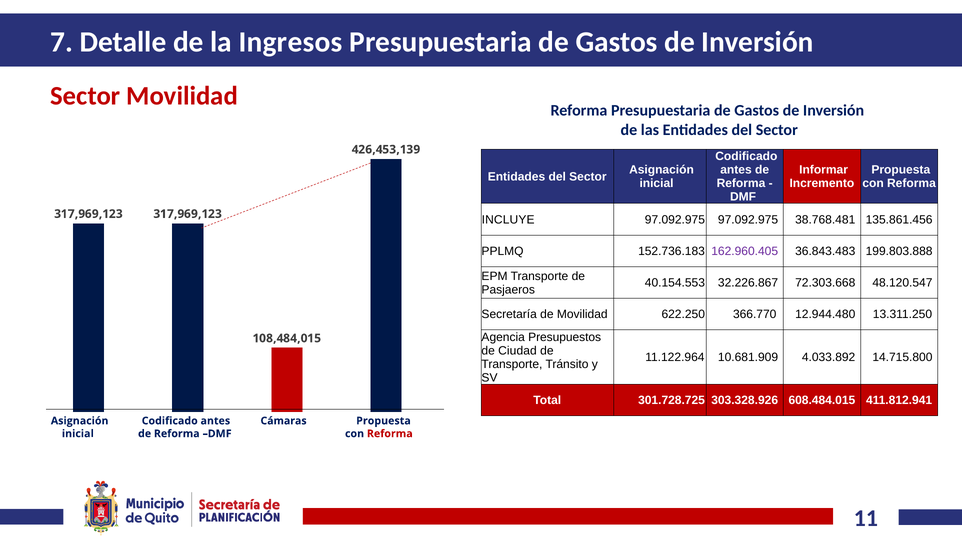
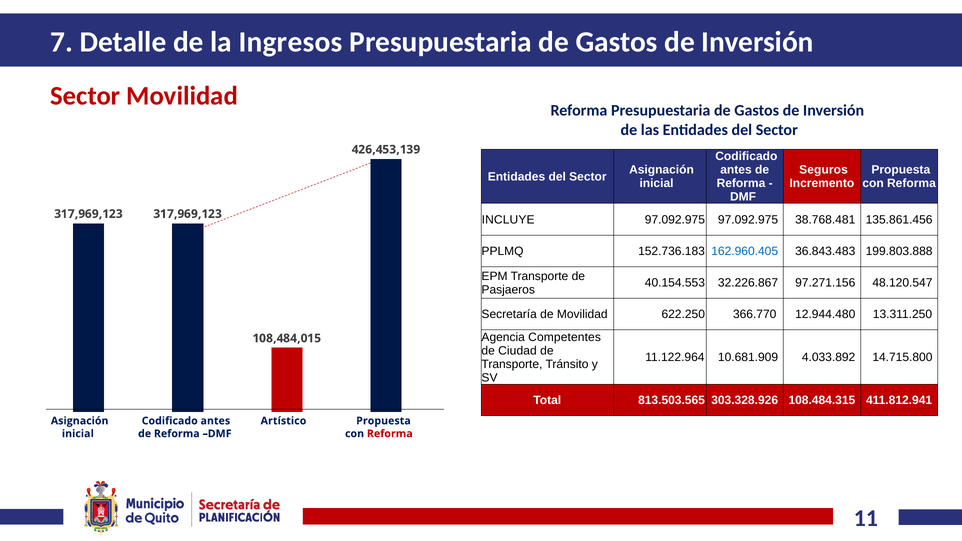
Informar: Informar -> Seguros (824, 170)
162.960.405 colour: purple -> blue (745, 251)
72.303.668: 72.303.668 -> 97.271.156 (825, 283)
Presupuestos: Presupuestos -> Competentes (565, 337)
301.728.725: 301.728.725 -> 813.503.565 (672, 401)
608.484.015: 608.484.015 -> 108.484.315 (822, 401)
Cámaras: Cámaras -> Artístico (283, 421)
